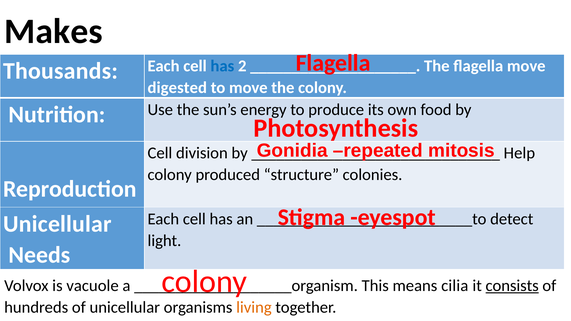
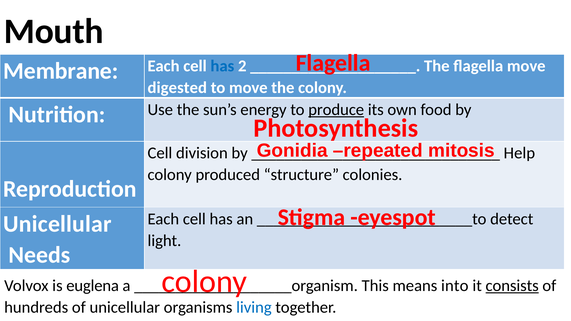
Makes: Makes -> Mouth (54, 31)
Thousands: Thousands -> Membrane (61, 71)
produce underline: none -> present (336, 110)
vacuole: vacuole -> euglena (93, 286)
cilia: cilia -> into (455, 286)
living colour: orange -> blue (254, 307)
